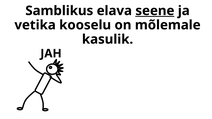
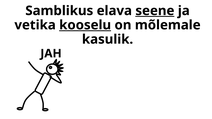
kooselu underline: none -> present (85, 25)
